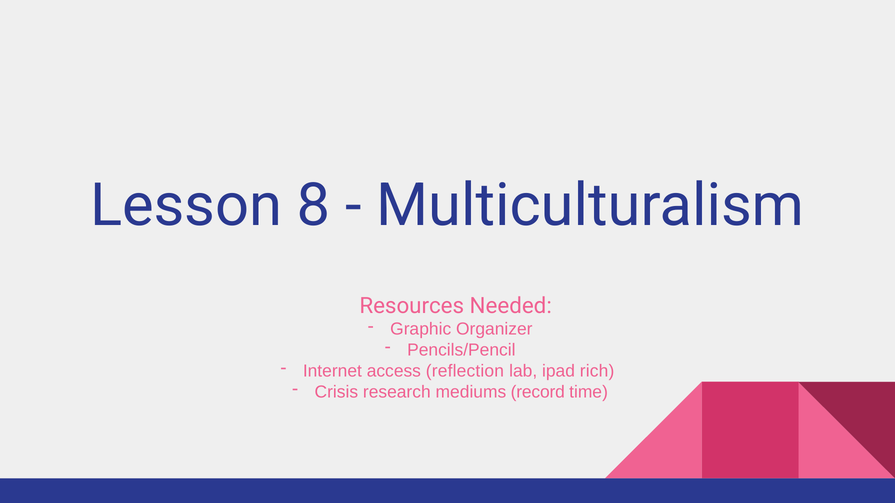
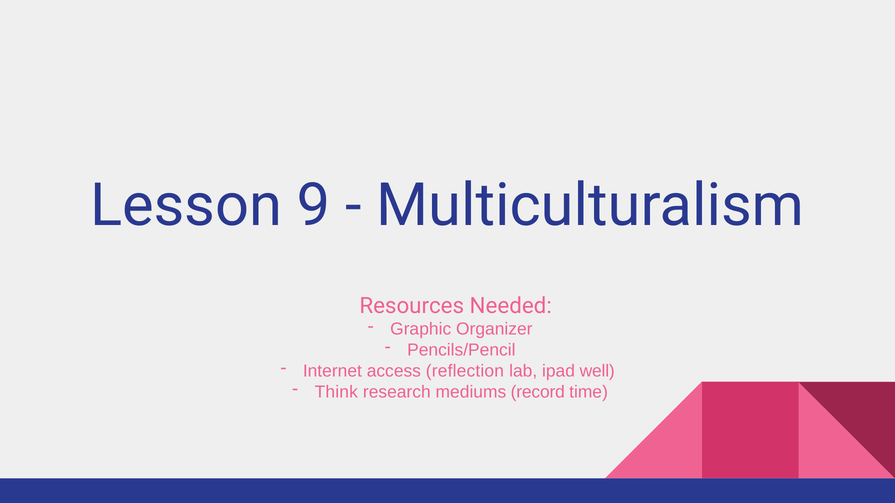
8: 8 -> 9 (314, 206)
rich: rich -> well (597, 371)
Crisis: Crisis -> Think (336, 392)
